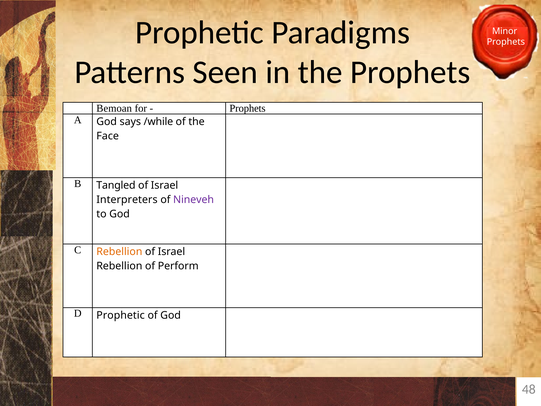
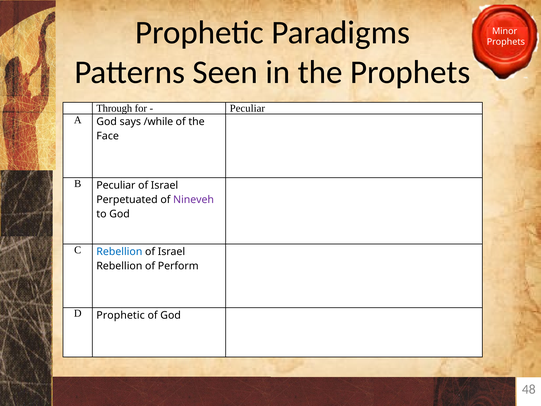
Bemoan: Bemoan -> Through (114, 108)
Prophets: Prophets -> Peculiar (247, 108)
B Tangled: Tangled -> Peculiar (116, 185)
Interpreters: Interpreters -> Perpetuated (127, 200)
Rebellion colour: orange -> blue (119, 252)
